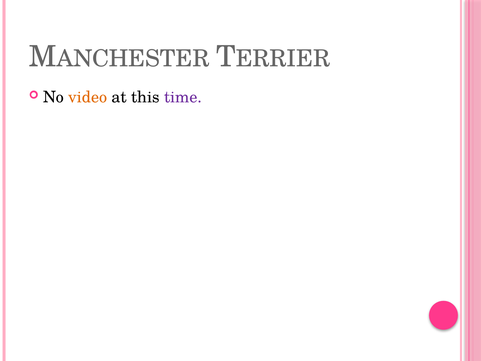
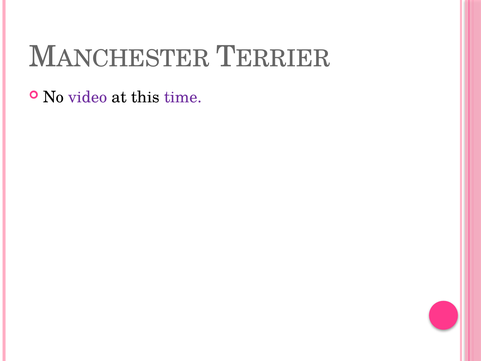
video colour: orange -> purple (88, 97)
